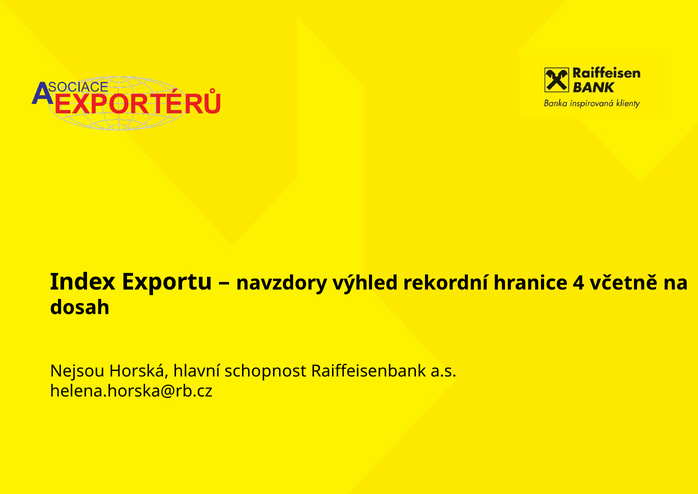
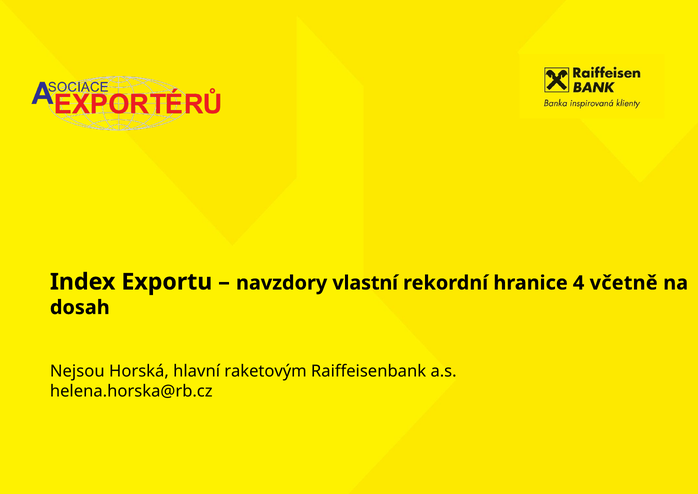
výhled: výhled -> vlastní (365, 283)
schopnost: schopnost -> raketovým (266, 371)
